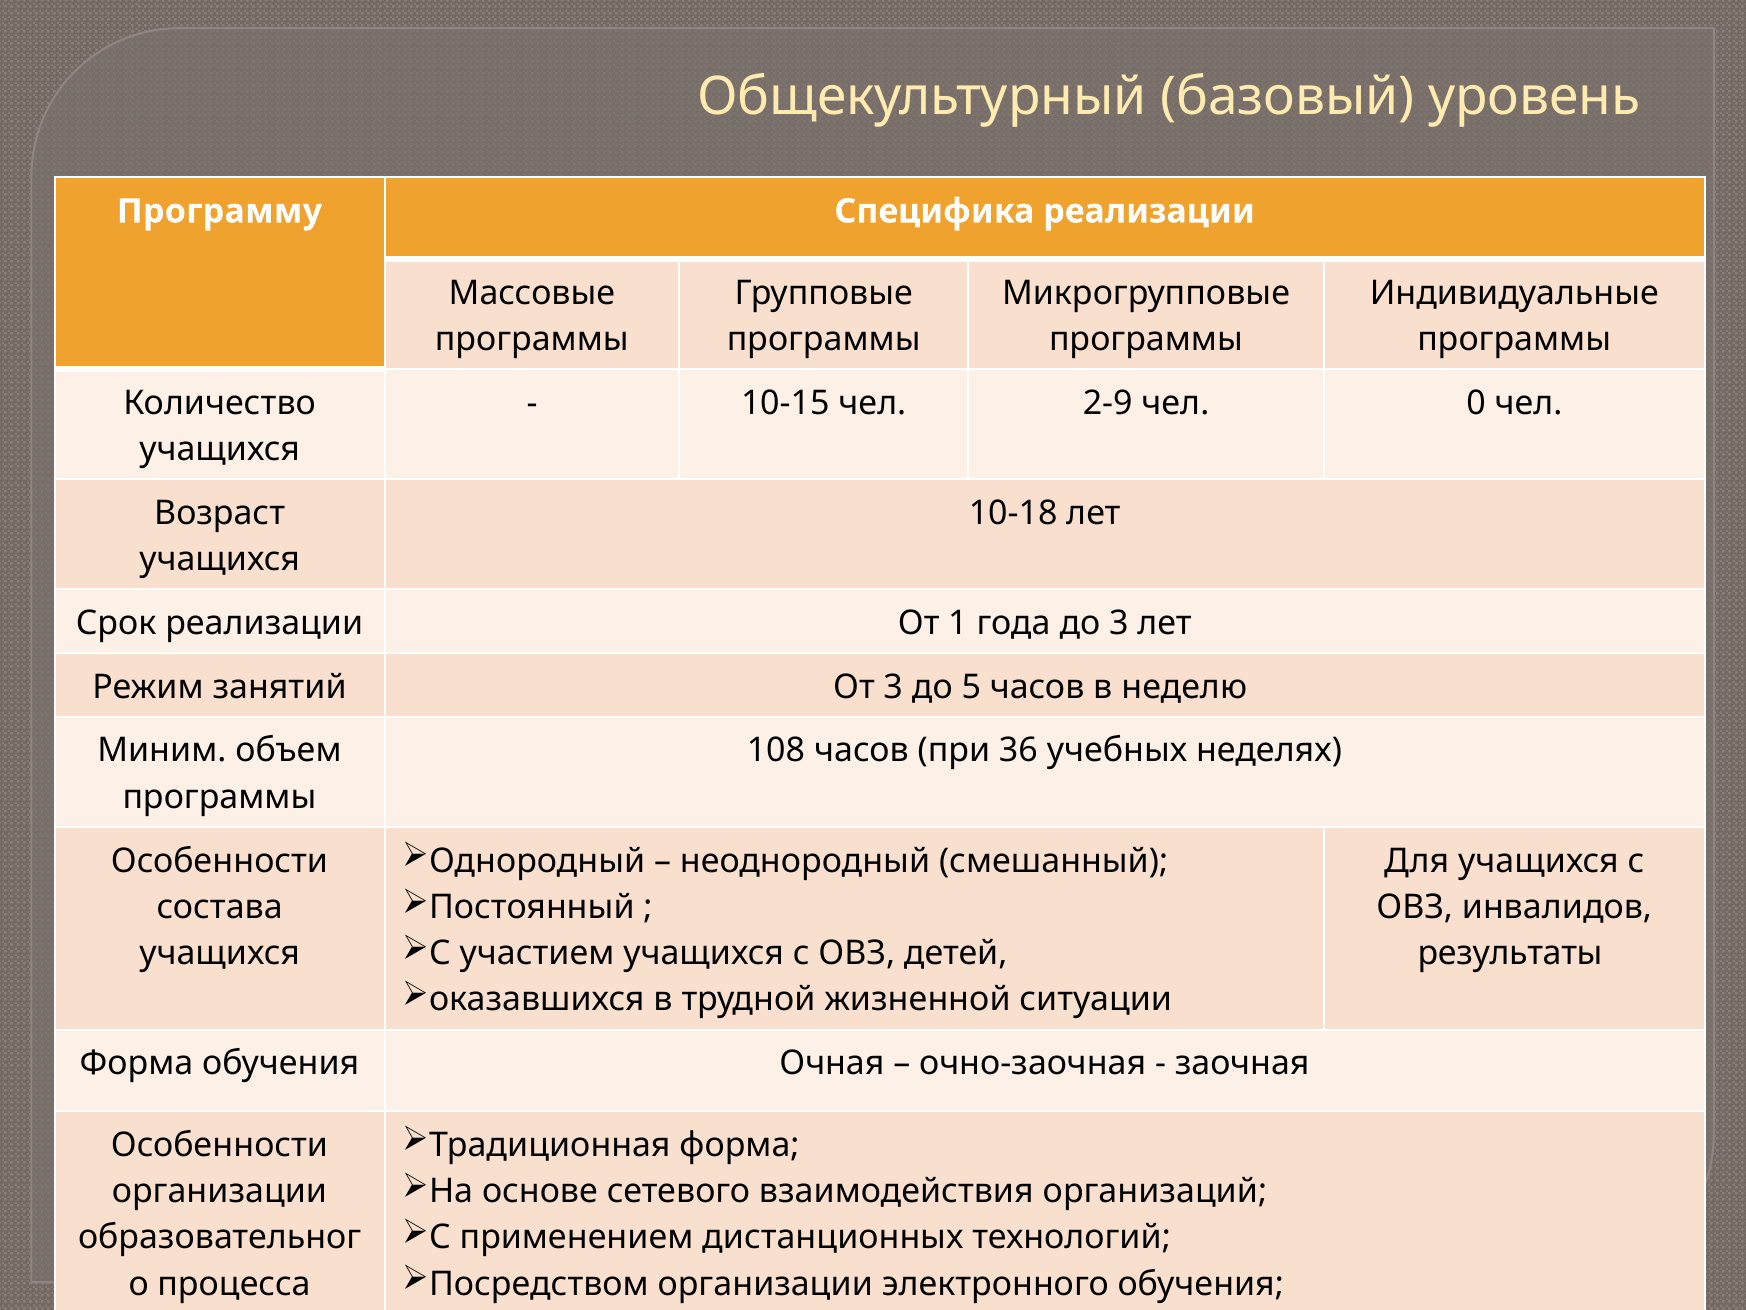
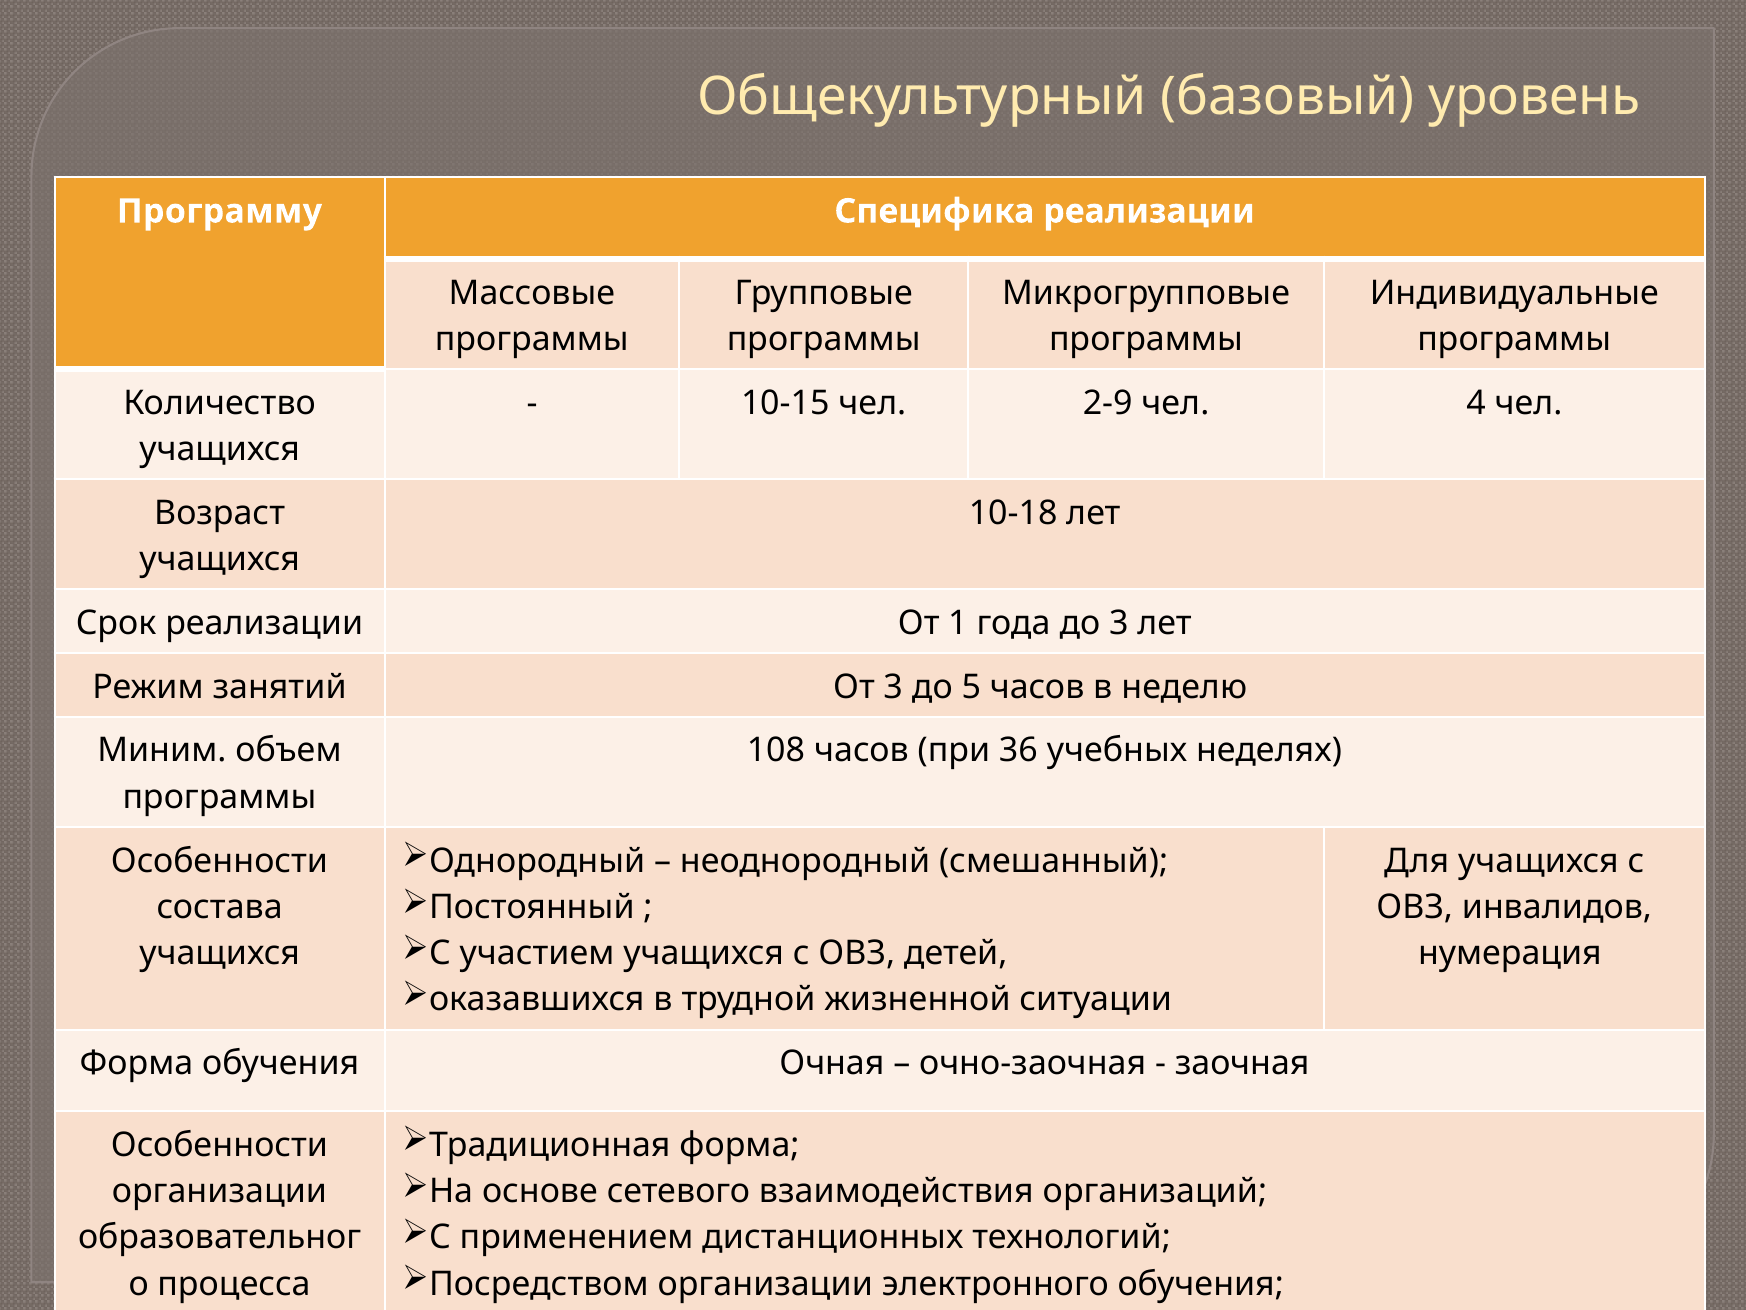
0: 0 -> 4 (1476, 403)
результаты: результаты -> нумерация (1510, 953)
